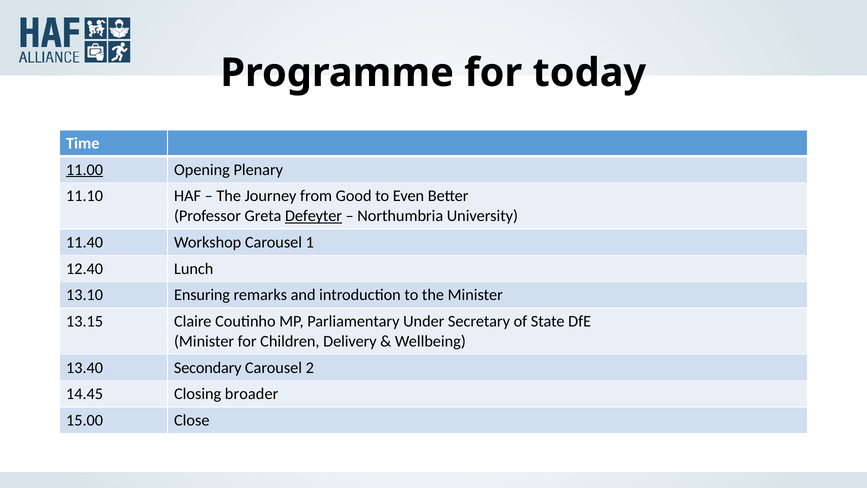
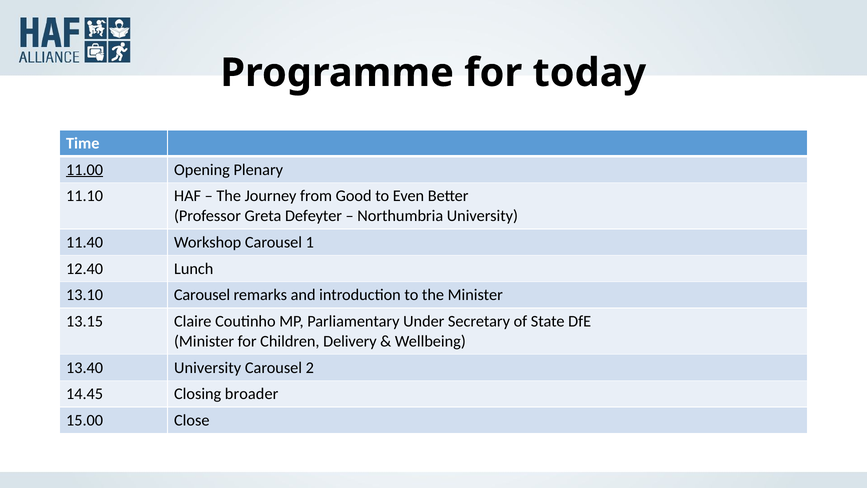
Defeyter underline: present -> none (313, 216)
13.10 Ensuring: Ensuring -> Carousel (202, 295)
13.40 Secondary: Secondary -> University (208, 367)
